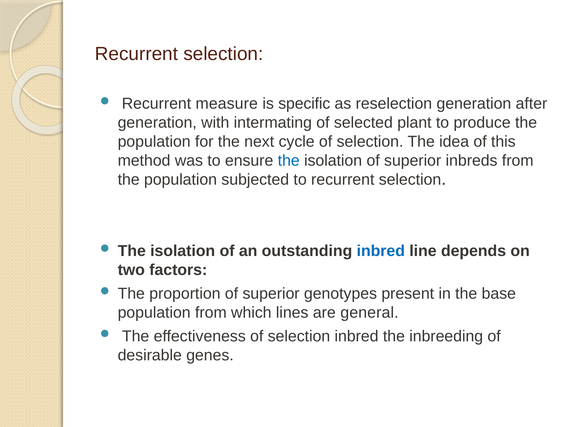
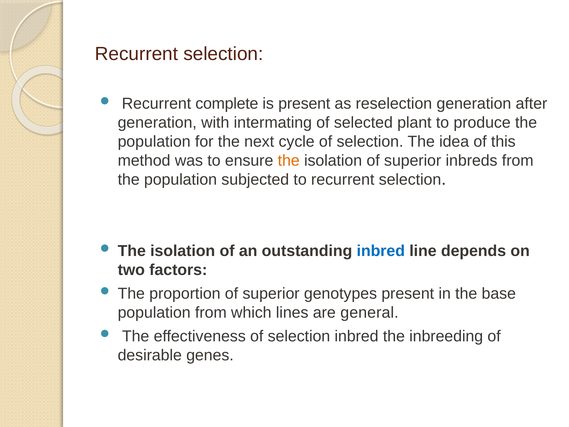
measure: measure -> complete (227, 104)
is specific: specific -> present (304, 104)
the colour: blue -> orange (289, 161)
